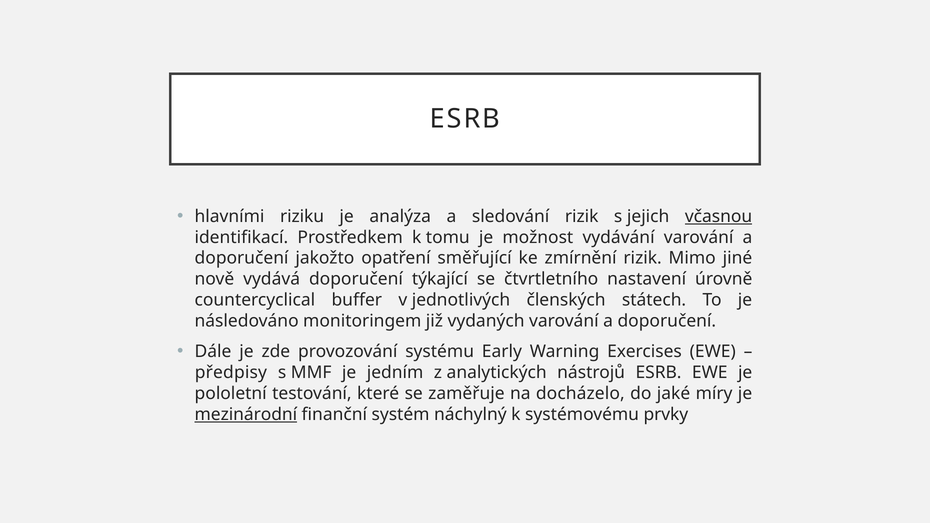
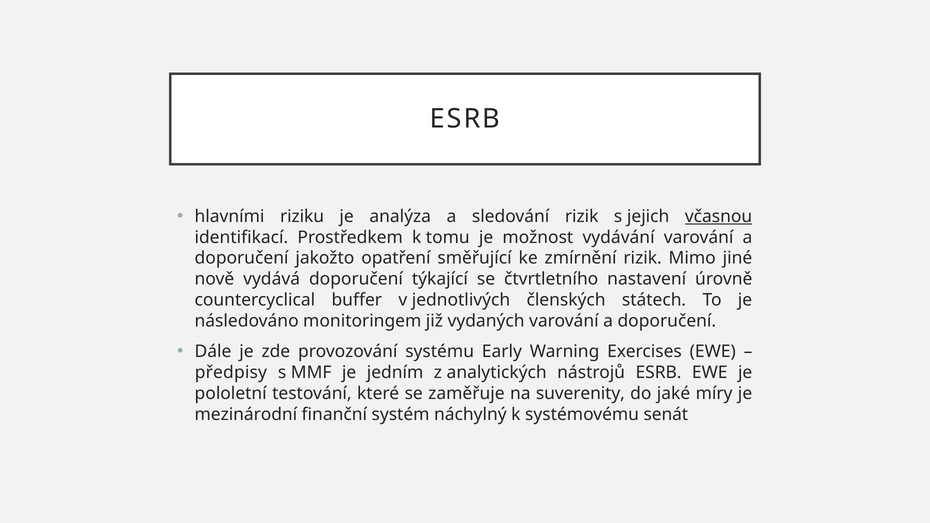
docházelo: docházelo -> suverenity (580, 393)
mezinárodní underline: present -> none (246, 414)
prvky: prvky -> senát (666, 414)
